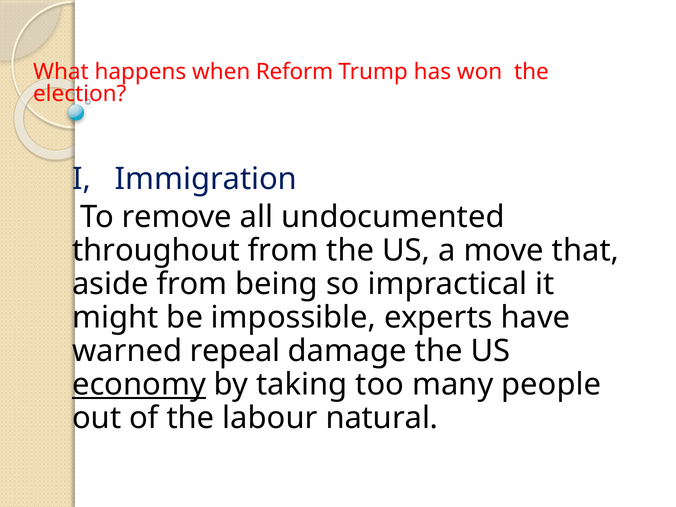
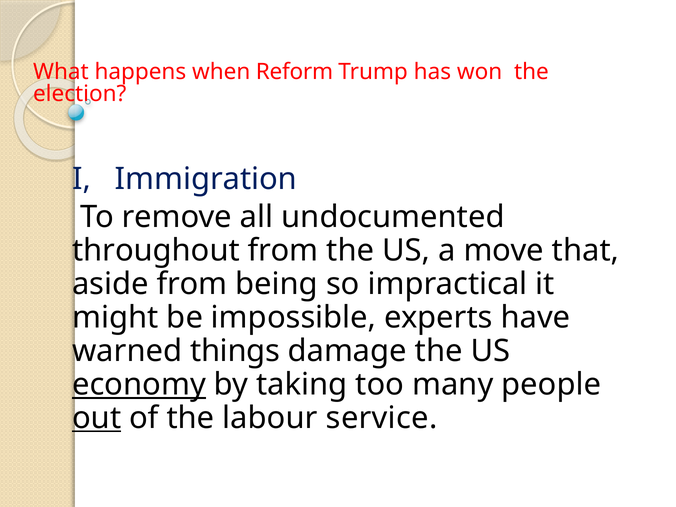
repeal: repeal -> things (235, 351)
out underline: none -> present (97, 418)
natural: natural -> service (382, 418)
